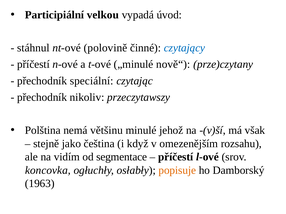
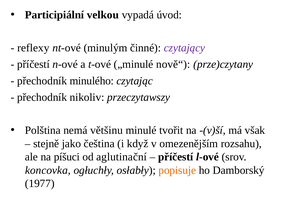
stáhnul: stáhnul -> reflexy (33, 48)
polovině: polovině -> minulým (106, 48)
czytający colour: blue -> purple (184, 48)
speciální: speciální -> minulého (92, 81)
jehož: jehož -> tvořit (171, 131)
vidím: vidím -> píšuci (67, 157)
segmentace: segmentace -> aglutinační (122, 157)
1963: 1963 -> 1977 (40, 184)
